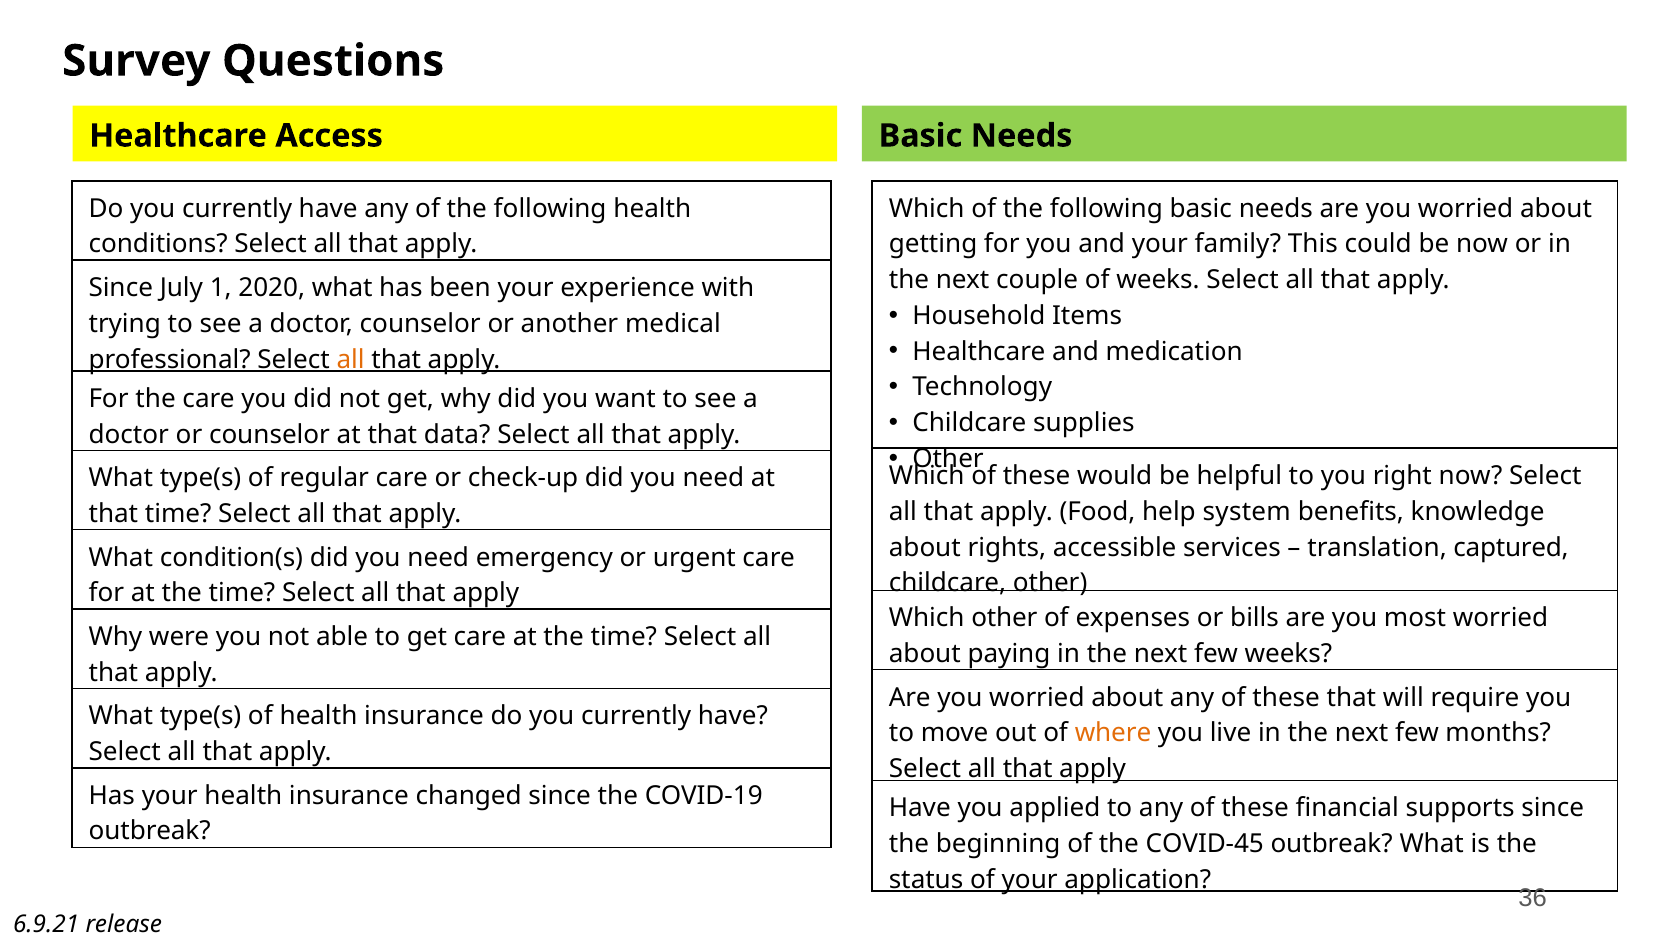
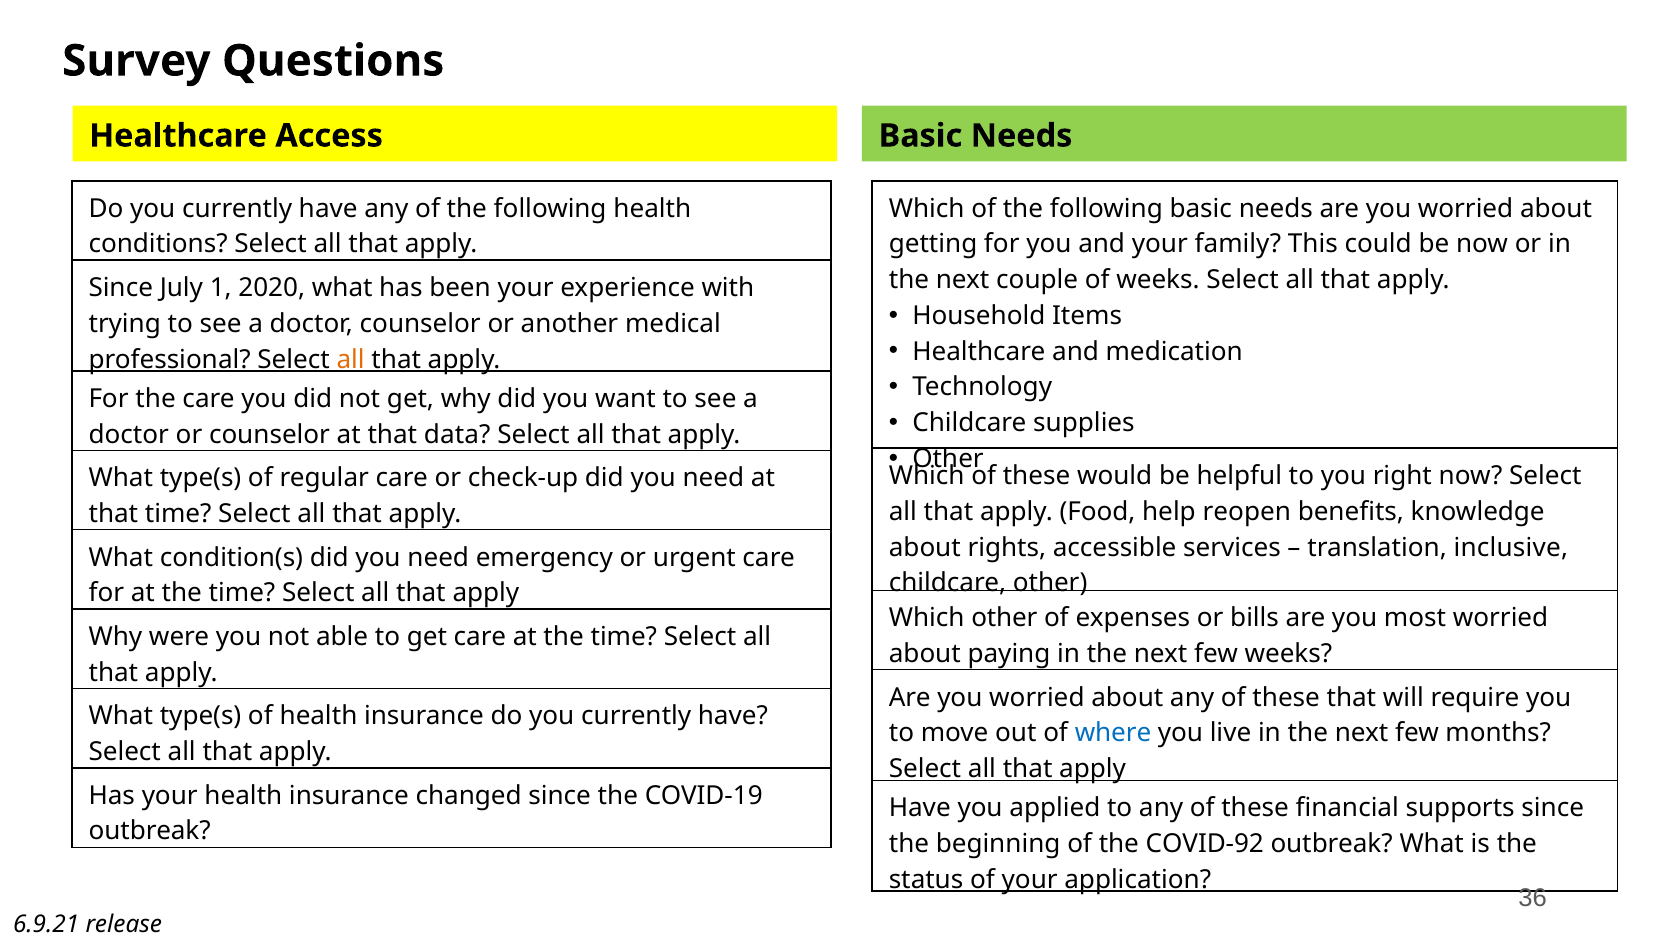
system: system -> reopen (1247, 512)
captured: captured -> inclusive (1511, 547)
where colour: orange -> blue (1113, 733)
COVID-45: COVID-45 -> COVID-92 (1205, 844)
